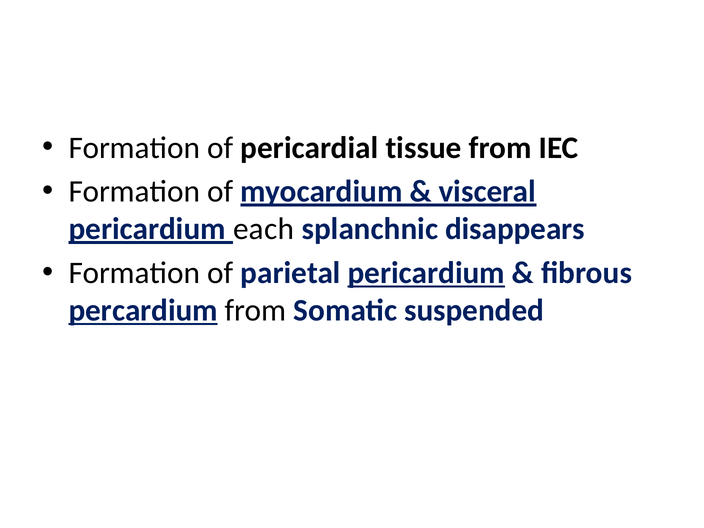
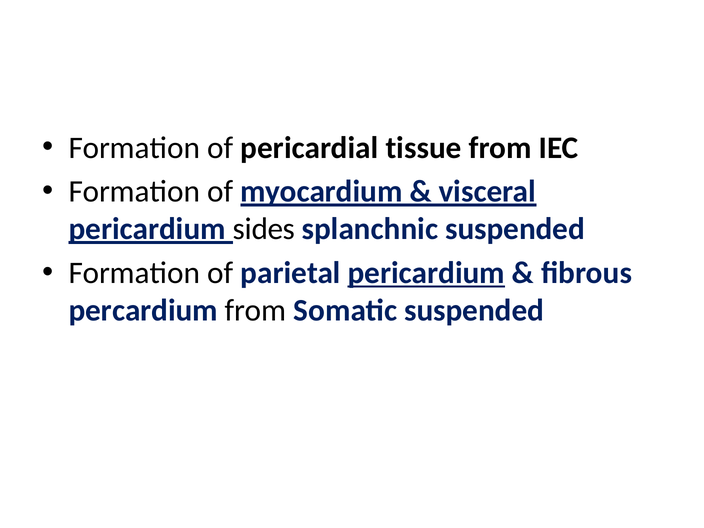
each: each -> sides (264, 229)
splanchnic disappears: disappears -> suspended (515, 229)
percardium underline: present -> none (143, 310)
